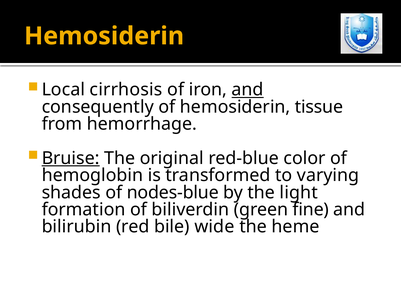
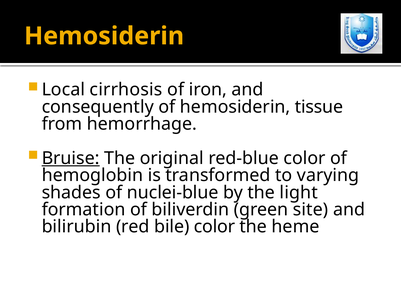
and underline: present -> none (248, 90)
nodes-blue: nodes-blue -> nuclei-blue (173, 192)
fine: fine -> site (311, 209)
bile wide: wide -> color (215, 227)
